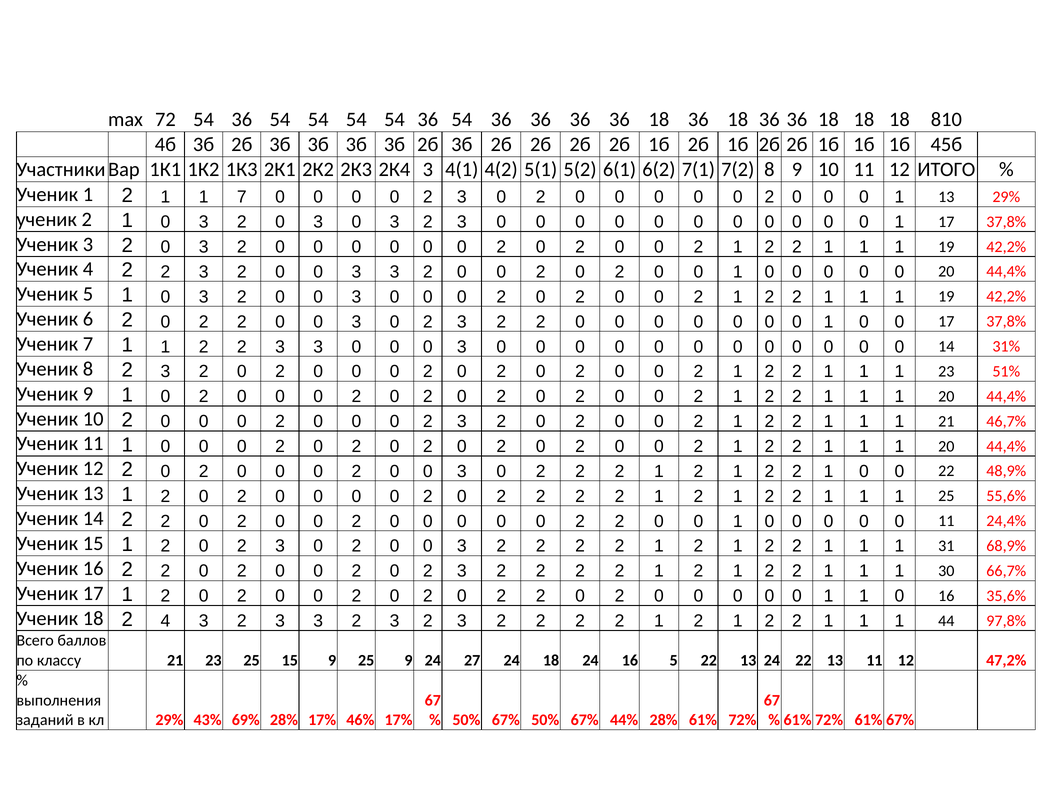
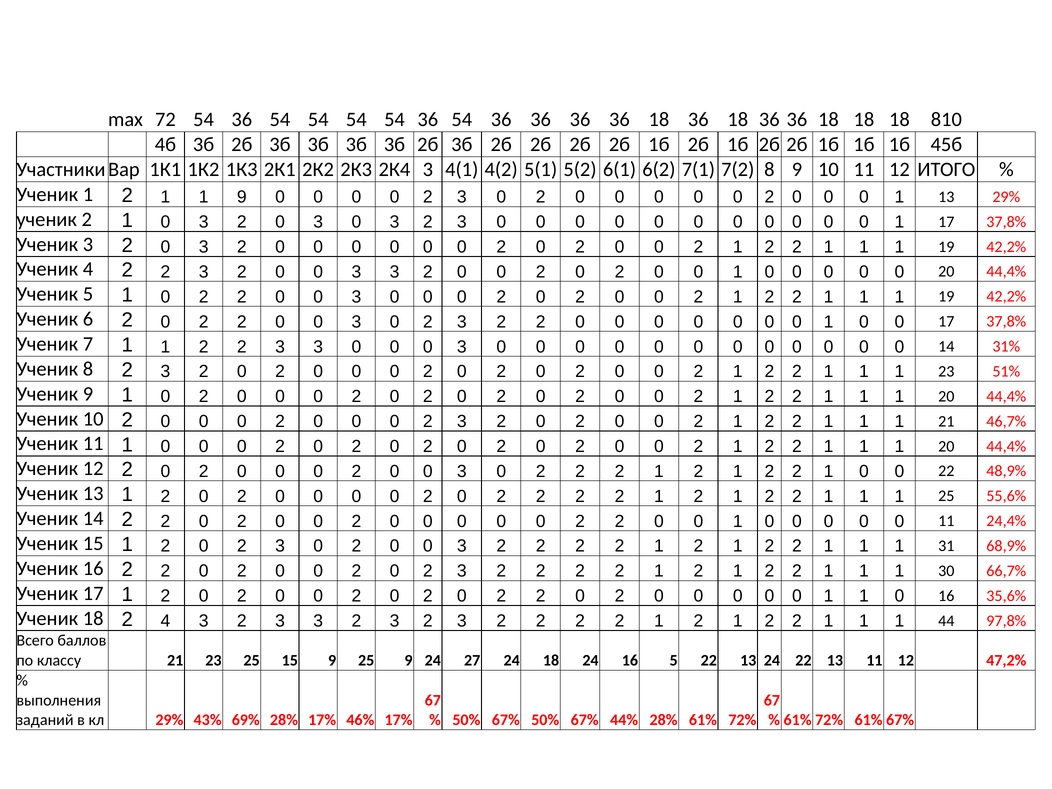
1 7: 7 -> 9 (242, 197)
5 1 0 3: 3 -> 2 (204, 297)
